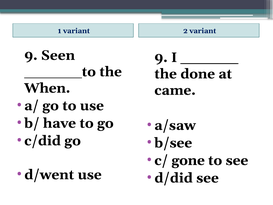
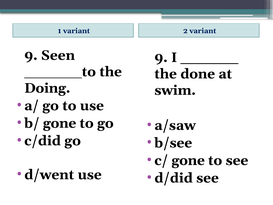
When: When -> Doing (47, 88)
came: came -> swim (175, 90)
b/ have: have -> gone (60, 123)
